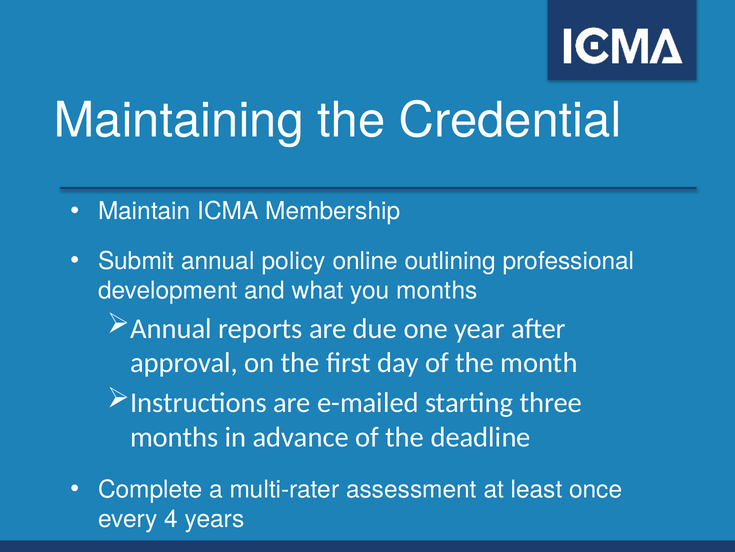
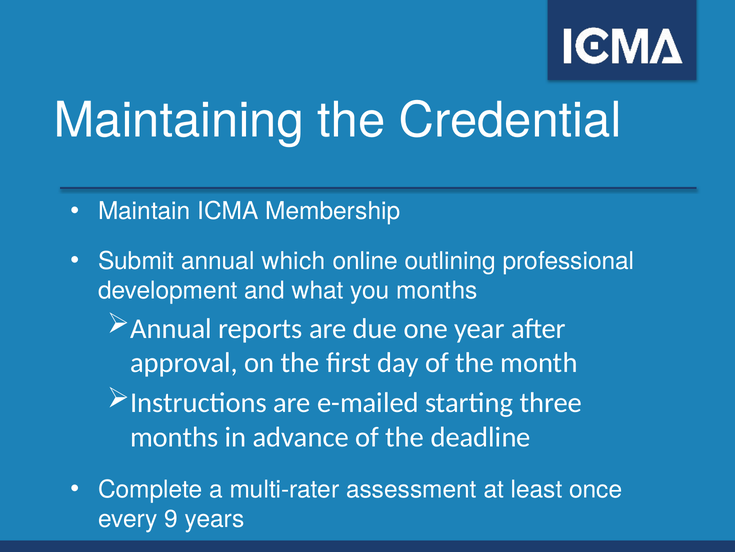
policy: policy -> which (293, 261)
4: 4 -> 9 (171, 518)
